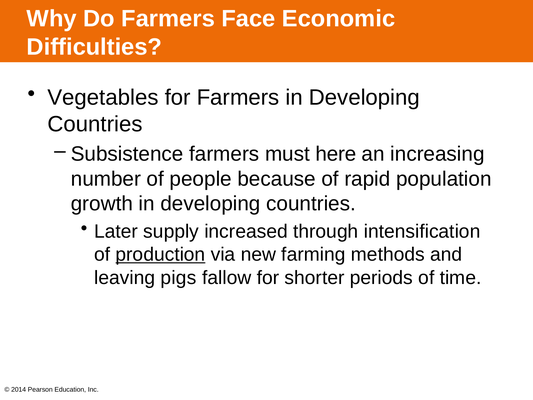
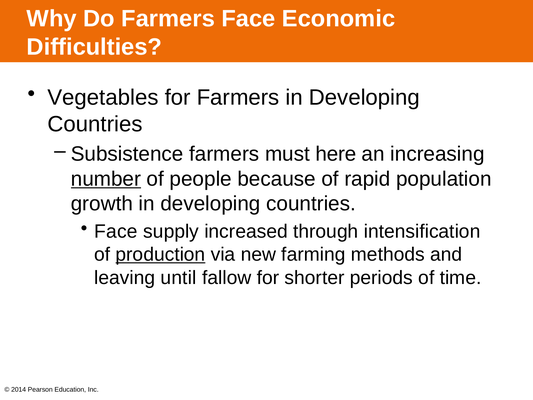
number underline: none -> present (106, 179)
Later: Later -> Face (116, 231)
pigs: pigs -> until (179, 278)
